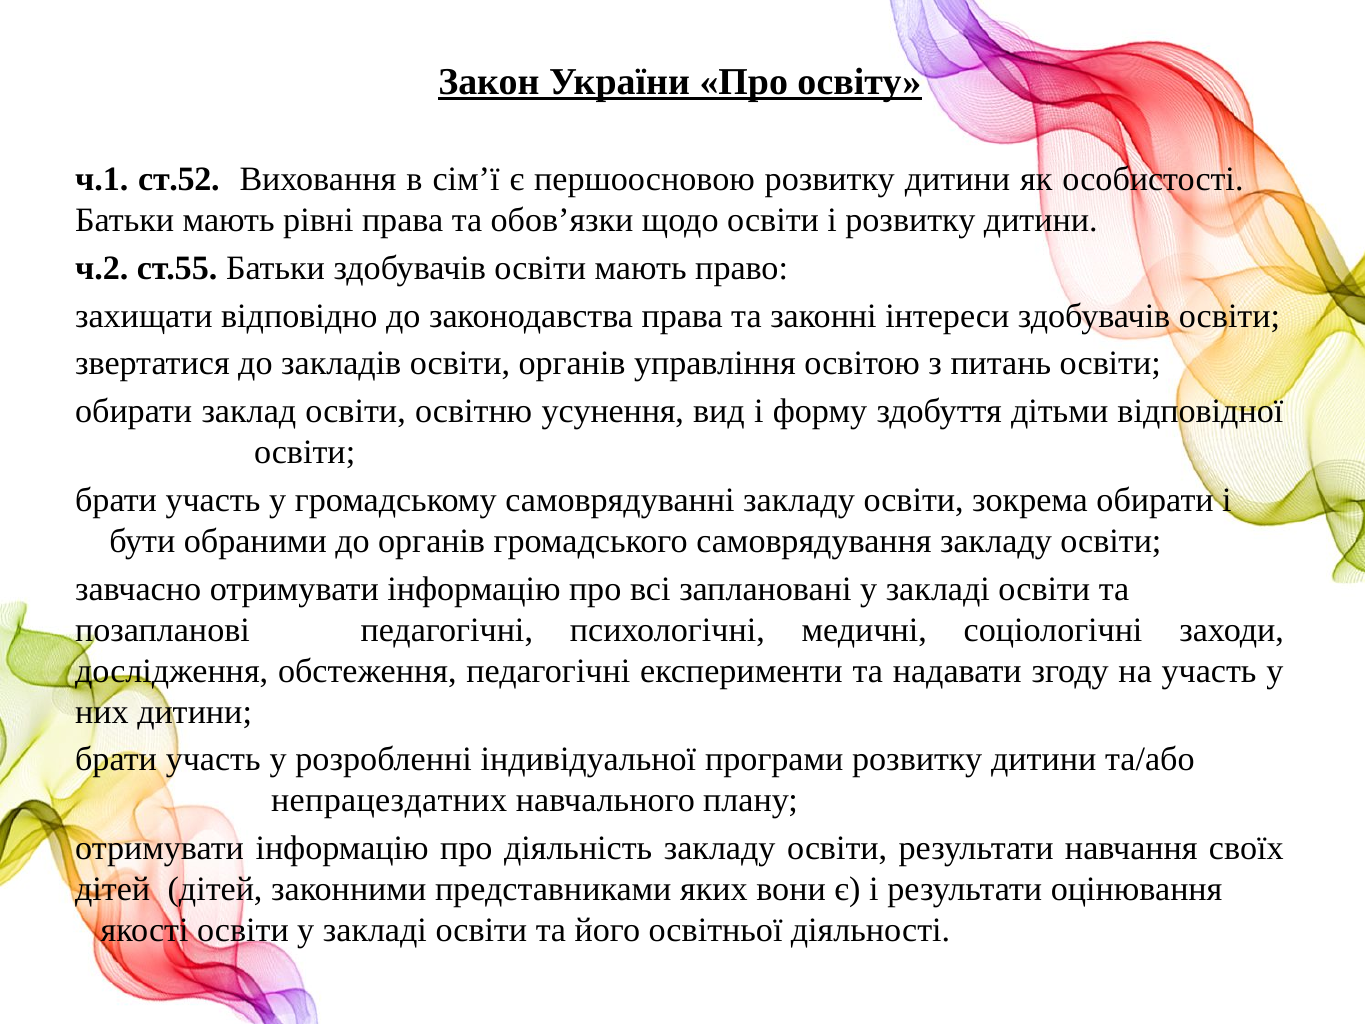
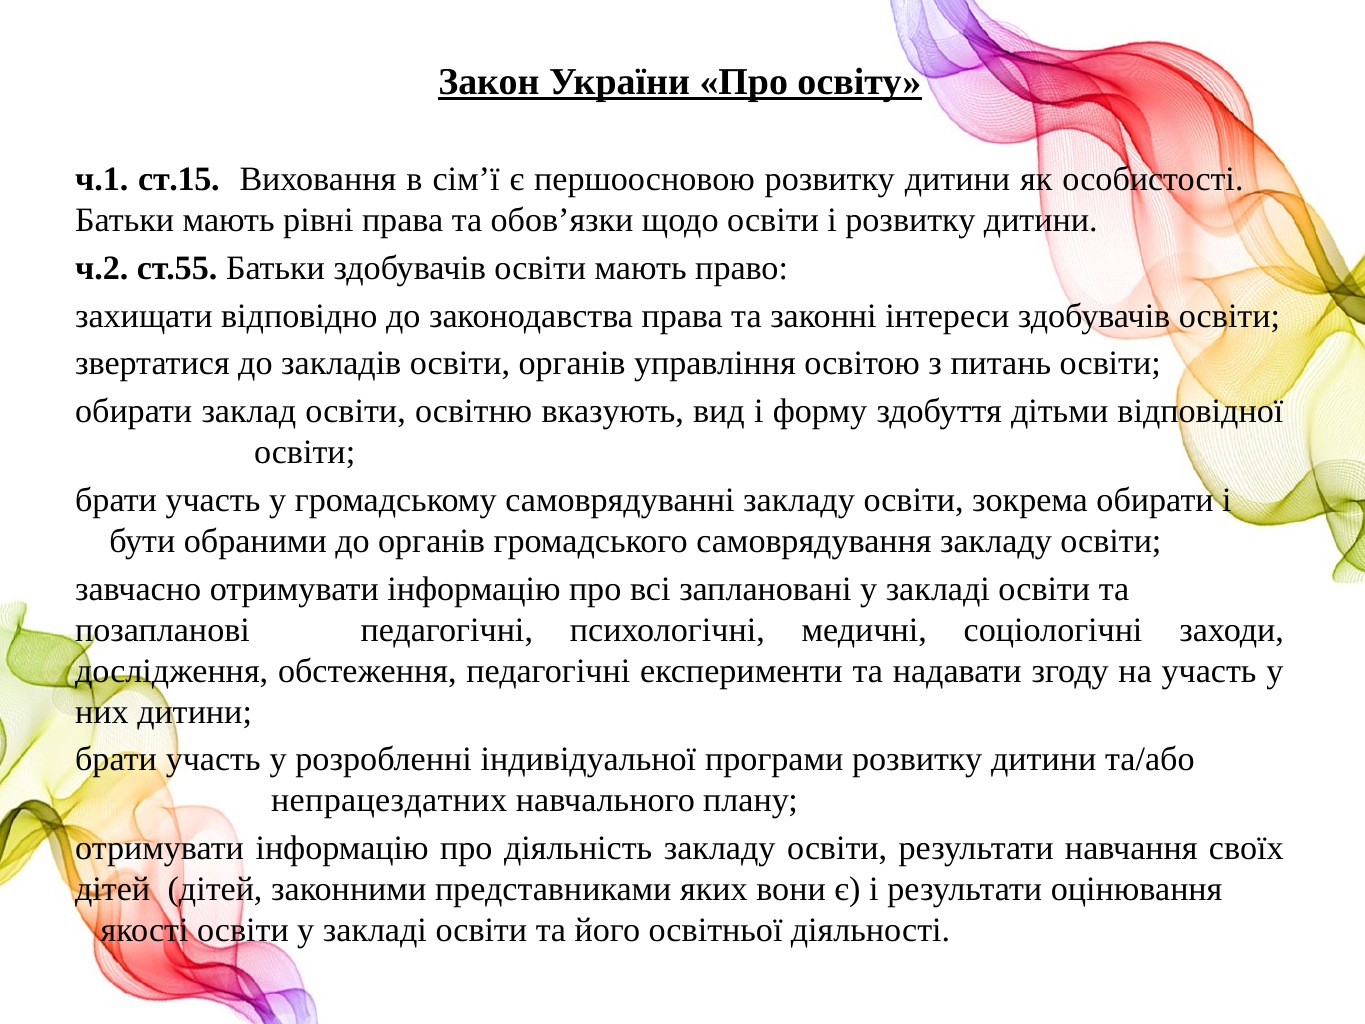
ст.52: ст.52 -> ст.15 (179, 179)
усунення: усунення -> вказують (613, 411)
